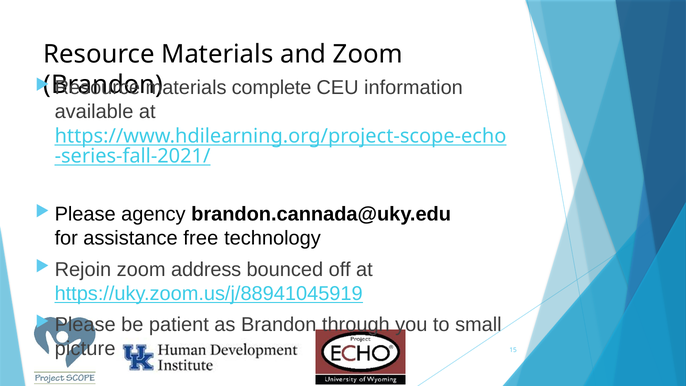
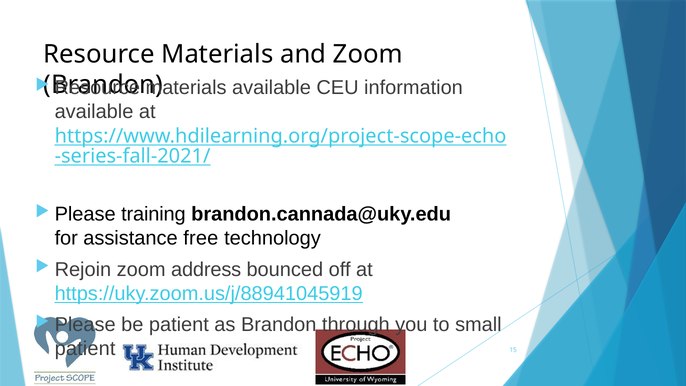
materials complete: complete -> available (271, 88)
agency: agency -> training (153, 214)
picture: picture -> patient (85, 349)
